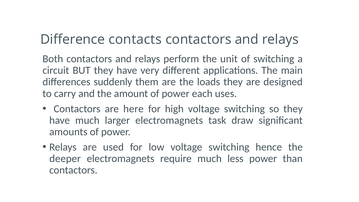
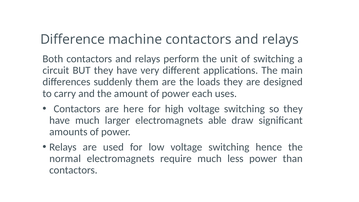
contacts: contacts -> machine (135, 39)
task: task -> able (217, 120)
deeper: deeper -> normal (65, 159)
